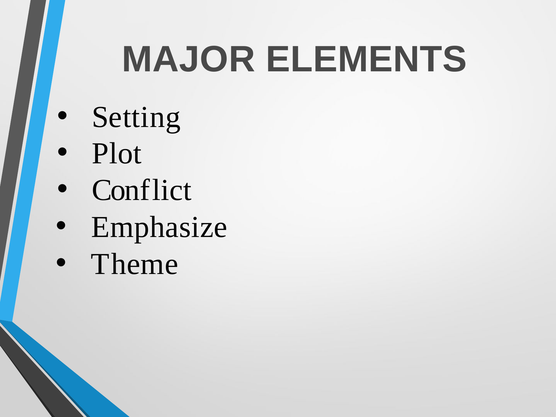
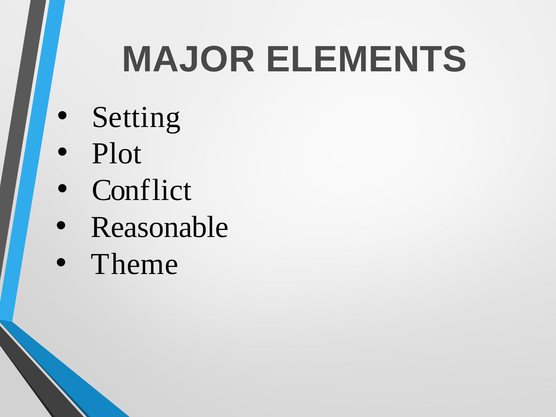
Emphasize: Emphasize -> Reasonable (160, 227)
